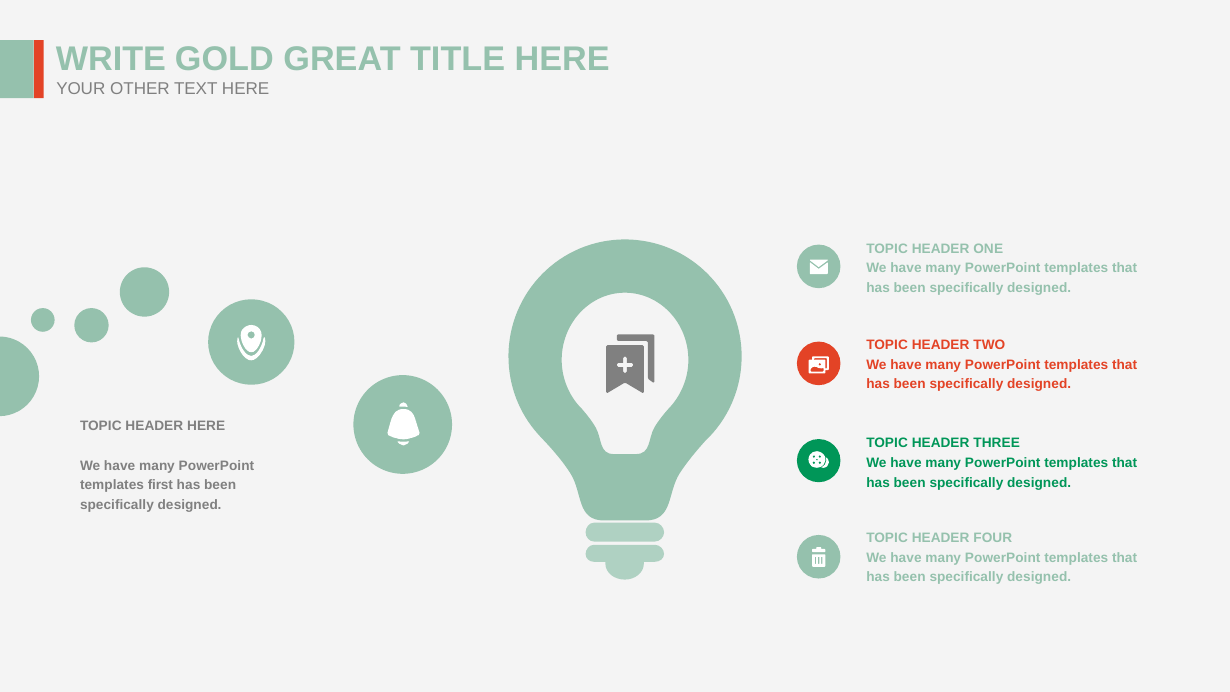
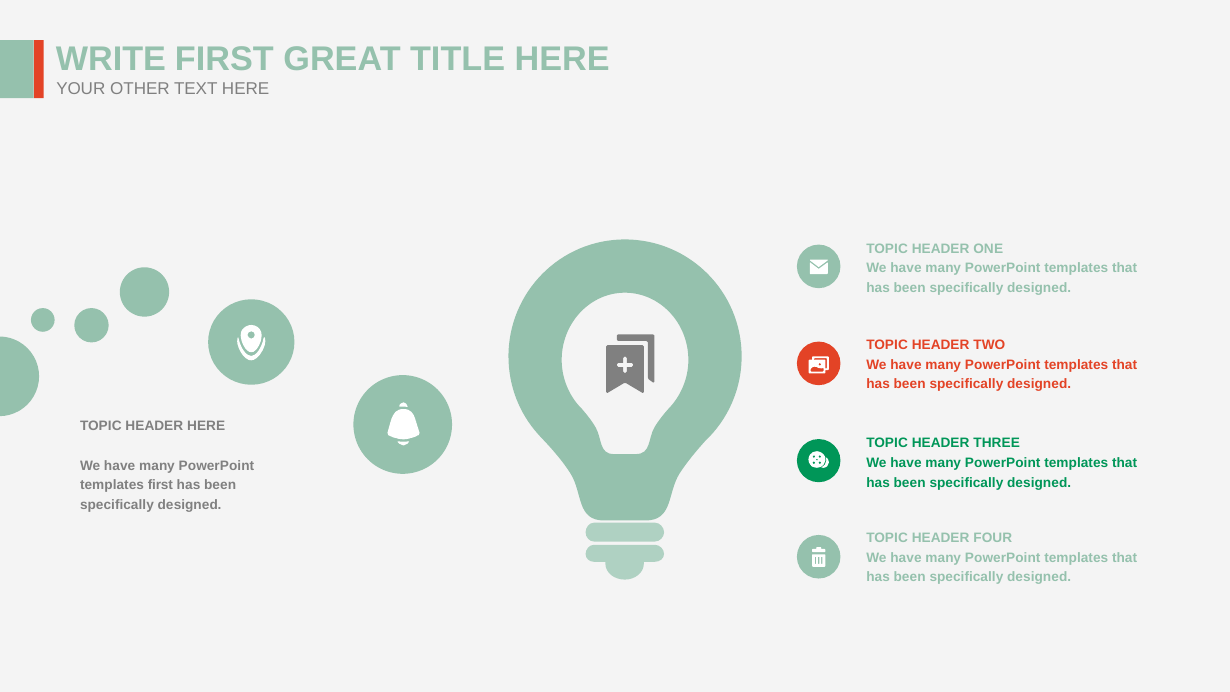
WRITE GOLD: GOLD -> FIRST (224, 59)
